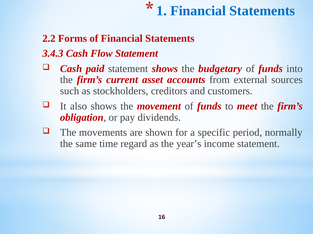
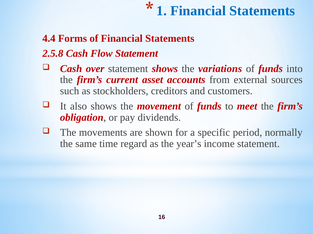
2.2: 2.2 -> 4.4 (49, 38)
3.4.3: 3.4.3 -> 2.5.8 (53, 54)
paid: paid -> over (95, 69)
budgetary: budgetary -> variations (220, 69)
